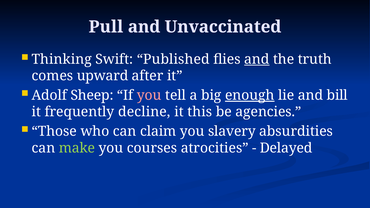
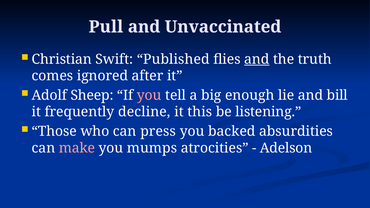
Thinking: Thinking -> Christian (62, 59)
upward: upward -> ignored (102, 76)
enough underline: present -> none (250, 95)
agencies: agencies -> listening (268, 112)
claim: claim -> press (158, 131)
slavery: slavery -> backed (232, 131)
make colour: light green -> pink (77, 148)
courses: courses -> mumps (152, 148)
Delayed: Delayed -> Adelson (286, 148)
